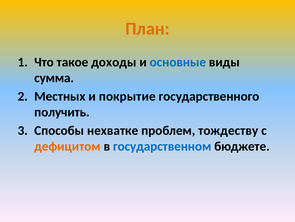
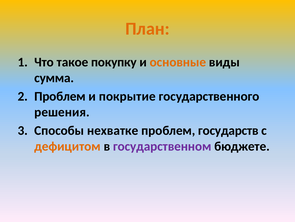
доходы: доходы -> покупку (114, 62)
основные colour: blue -> orange (178, 62)
Местных: Местных -> Проблем (60, 96)
получить: получить -> решения (62, 112)
тождеству: тождеству -> государств (228, 130)
государственном colour: blue -> purple (162, 146)
